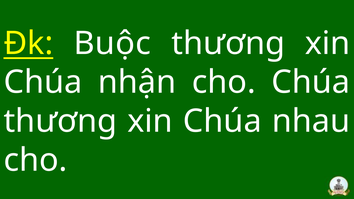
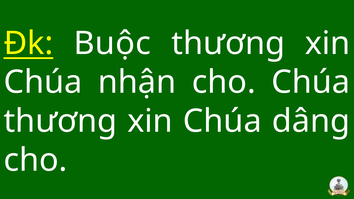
nhau: nhau -> dâng (311, 121)
